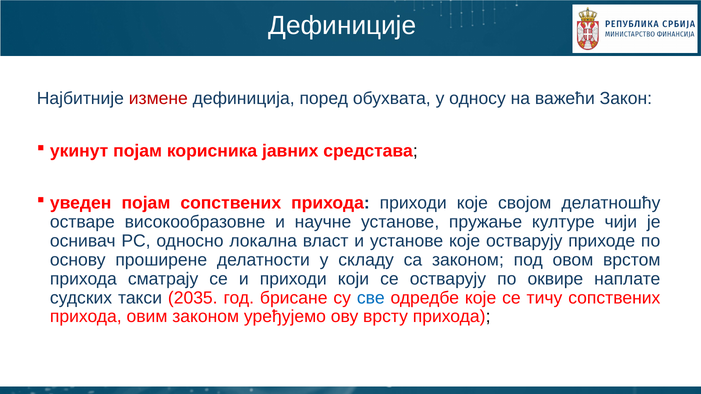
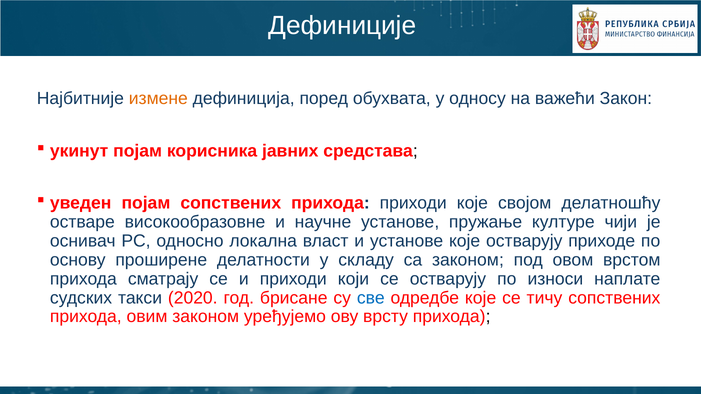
измене colour: red -> orange (158, 98)
оквире: оквире -> износи (555, 279)
2035: 2035 -> 2020 (193, 298)
